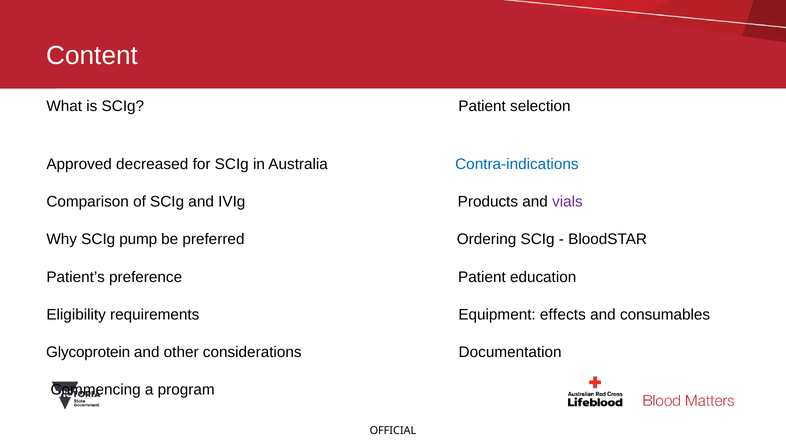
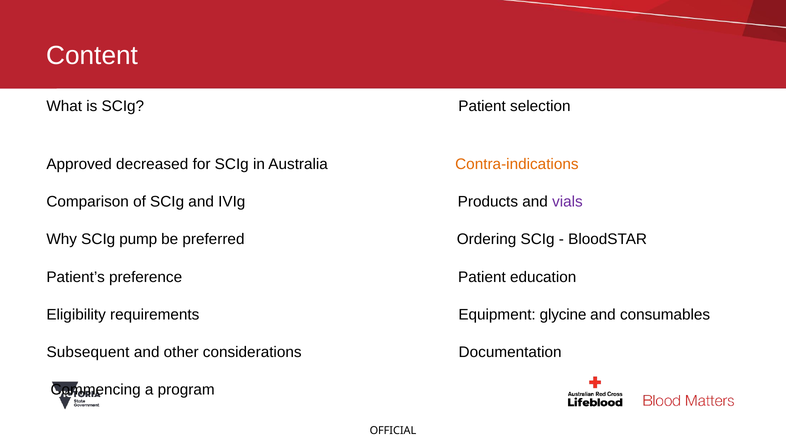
Contra-indications colour: blue -> orange (517, 164)
effects: effects -> glycine (563, 315)
Glycoprotein: Glycoprotein -> Subsequent (88, 352)
